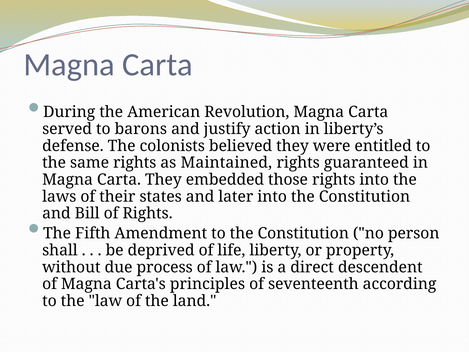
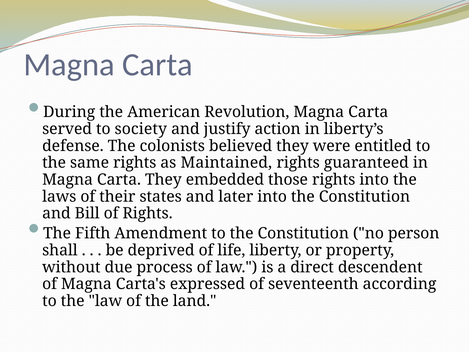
barons: barons -> society (141, 129)
principles: principles -> expressed (207, 284)
